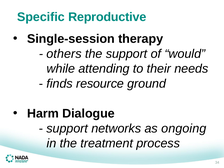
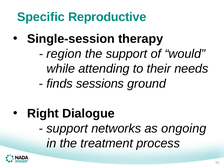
others: others -> region (64, 54)
resource: resource -> sessions (100, 84)
Harm: Harm -> Right (43, 114)
